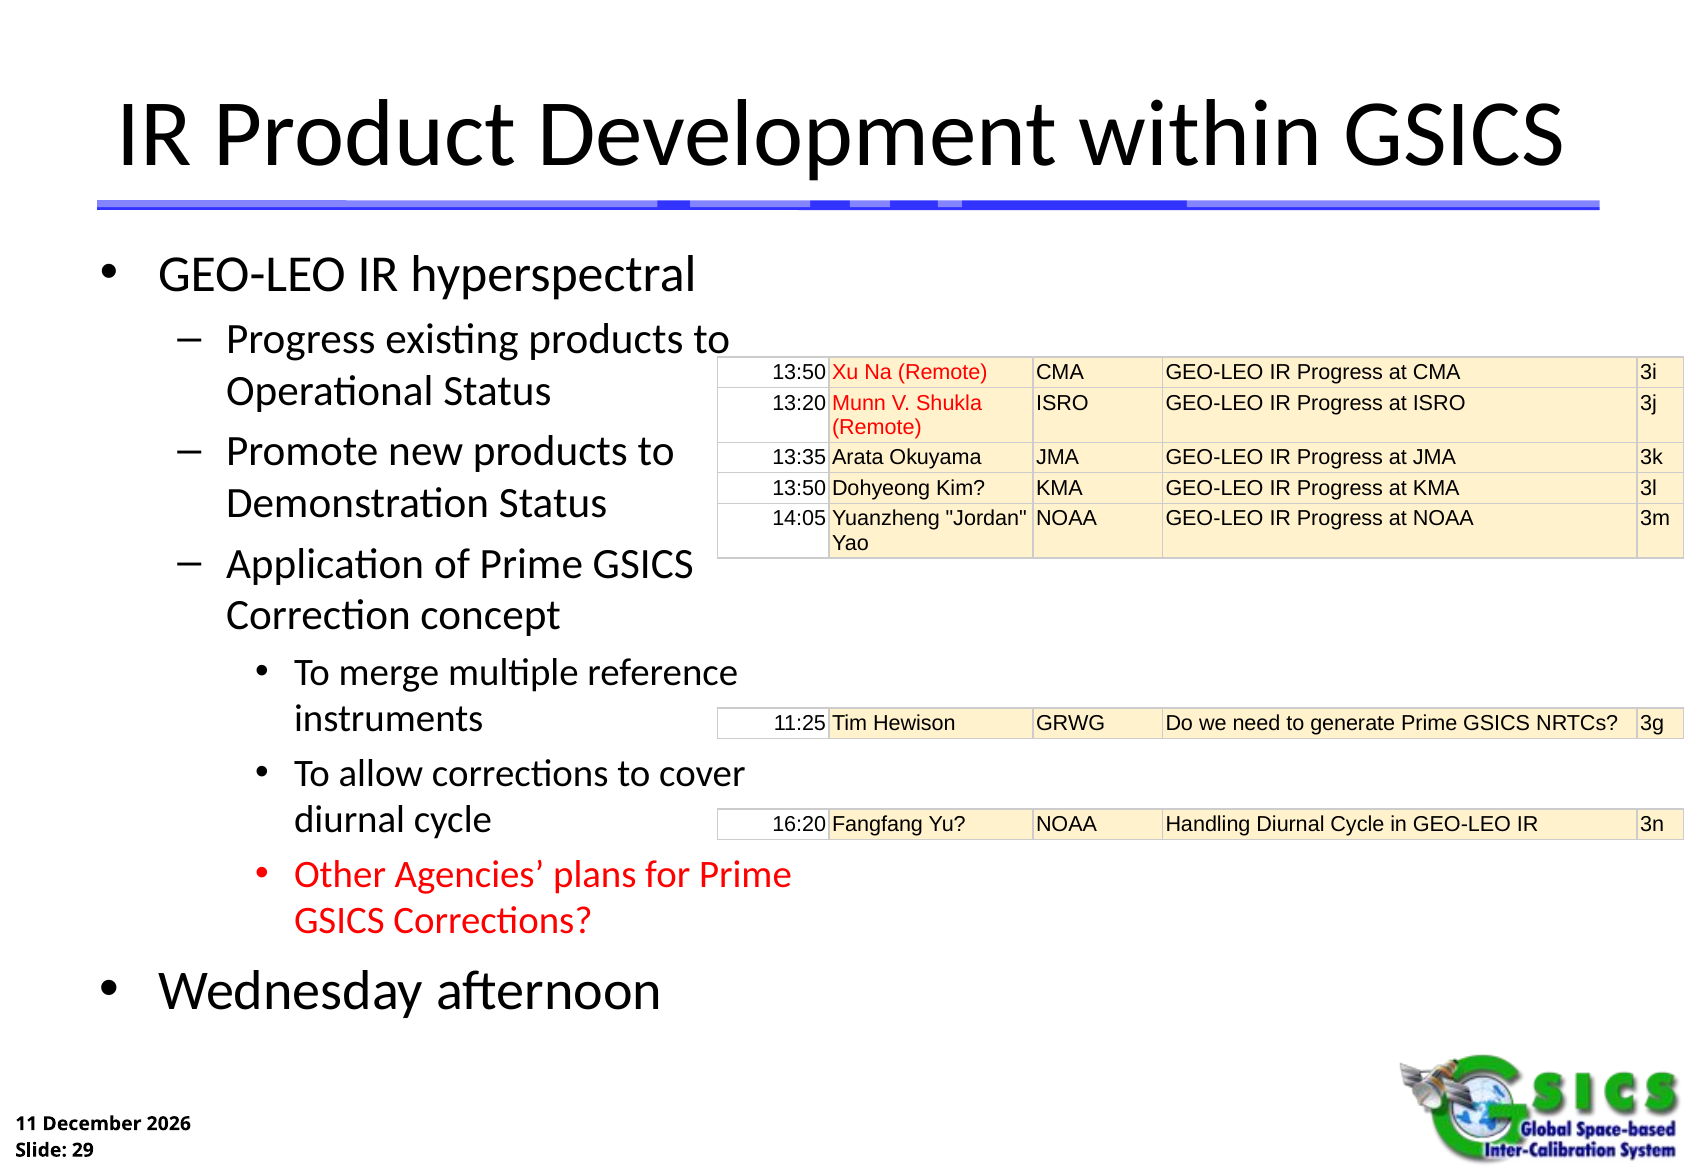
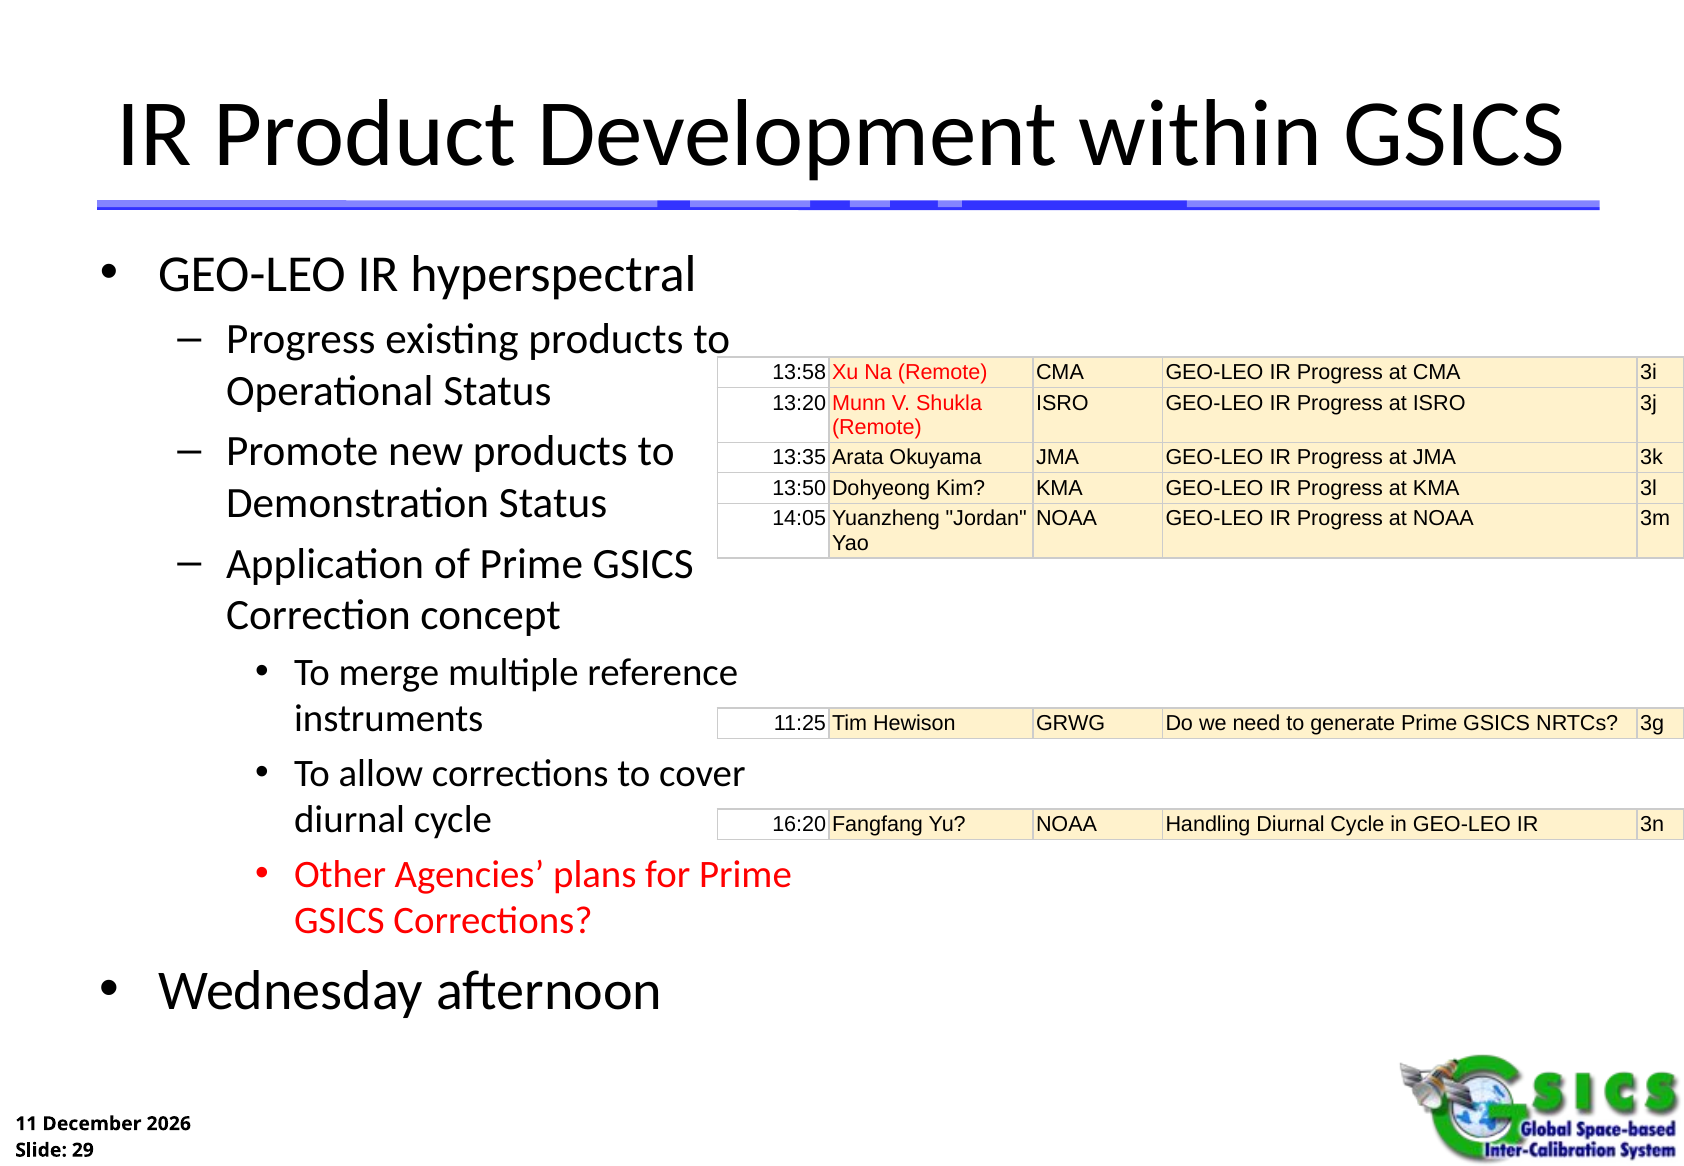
13:50: 13:50 -> 13:58 (799, 372)
